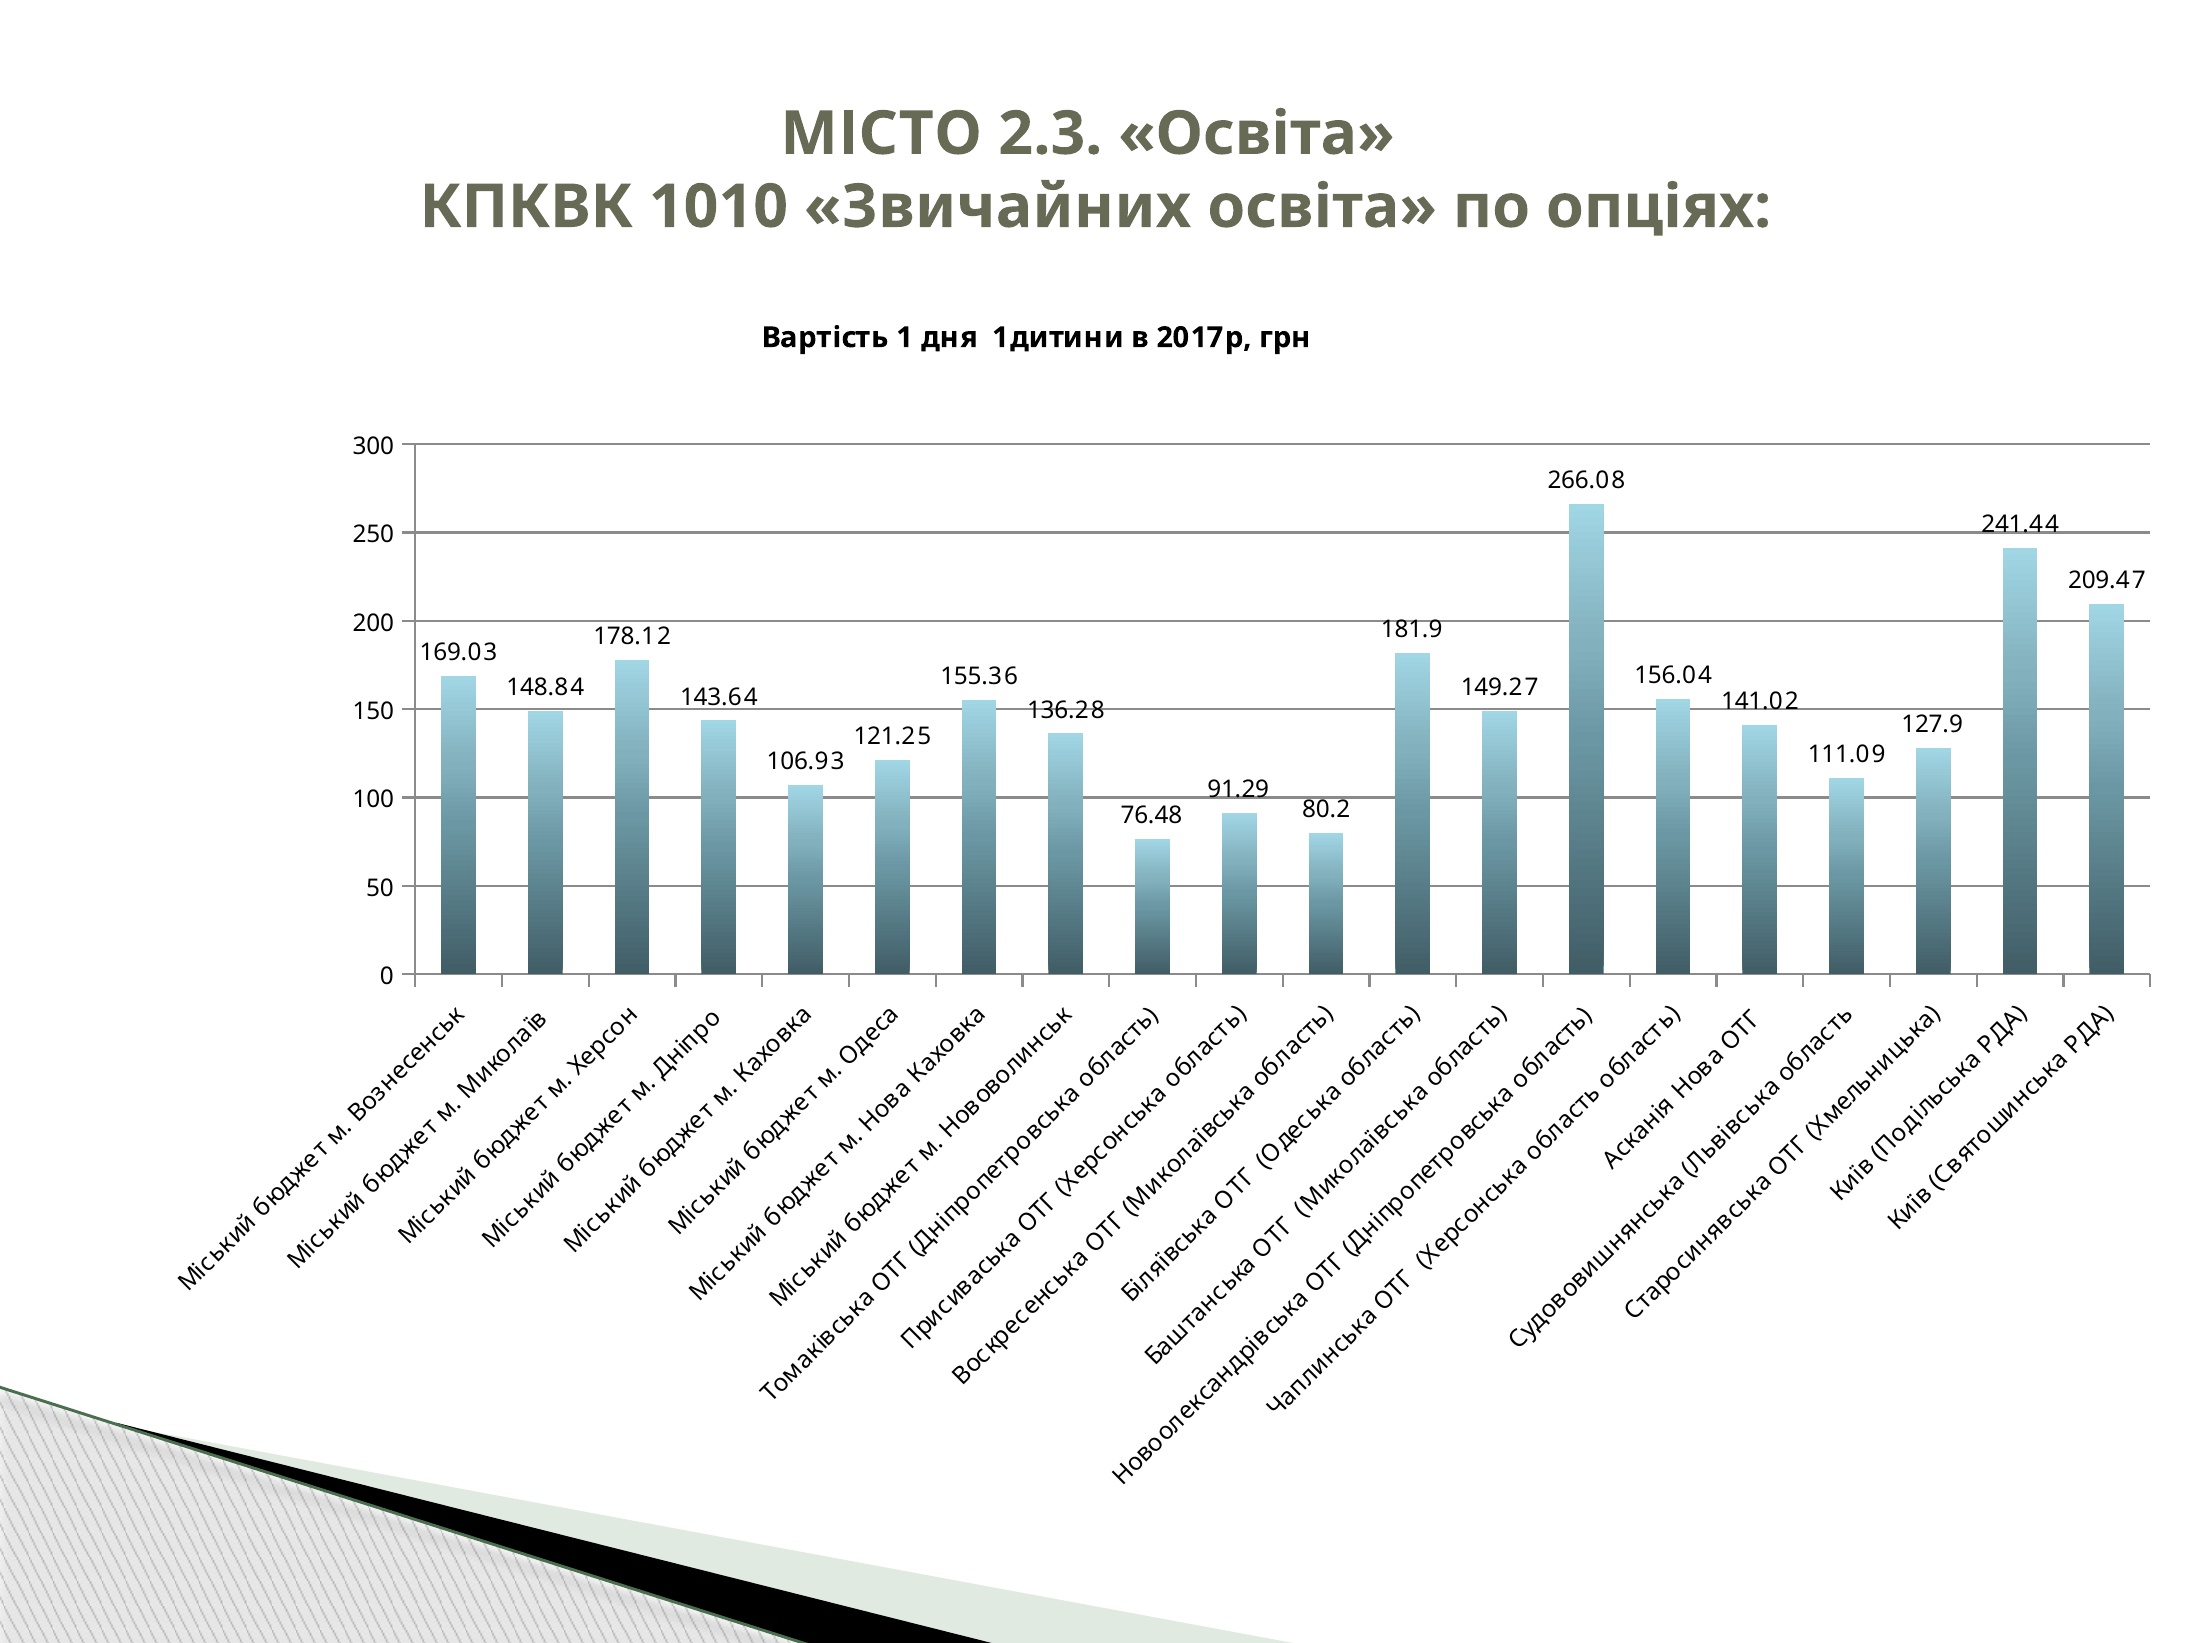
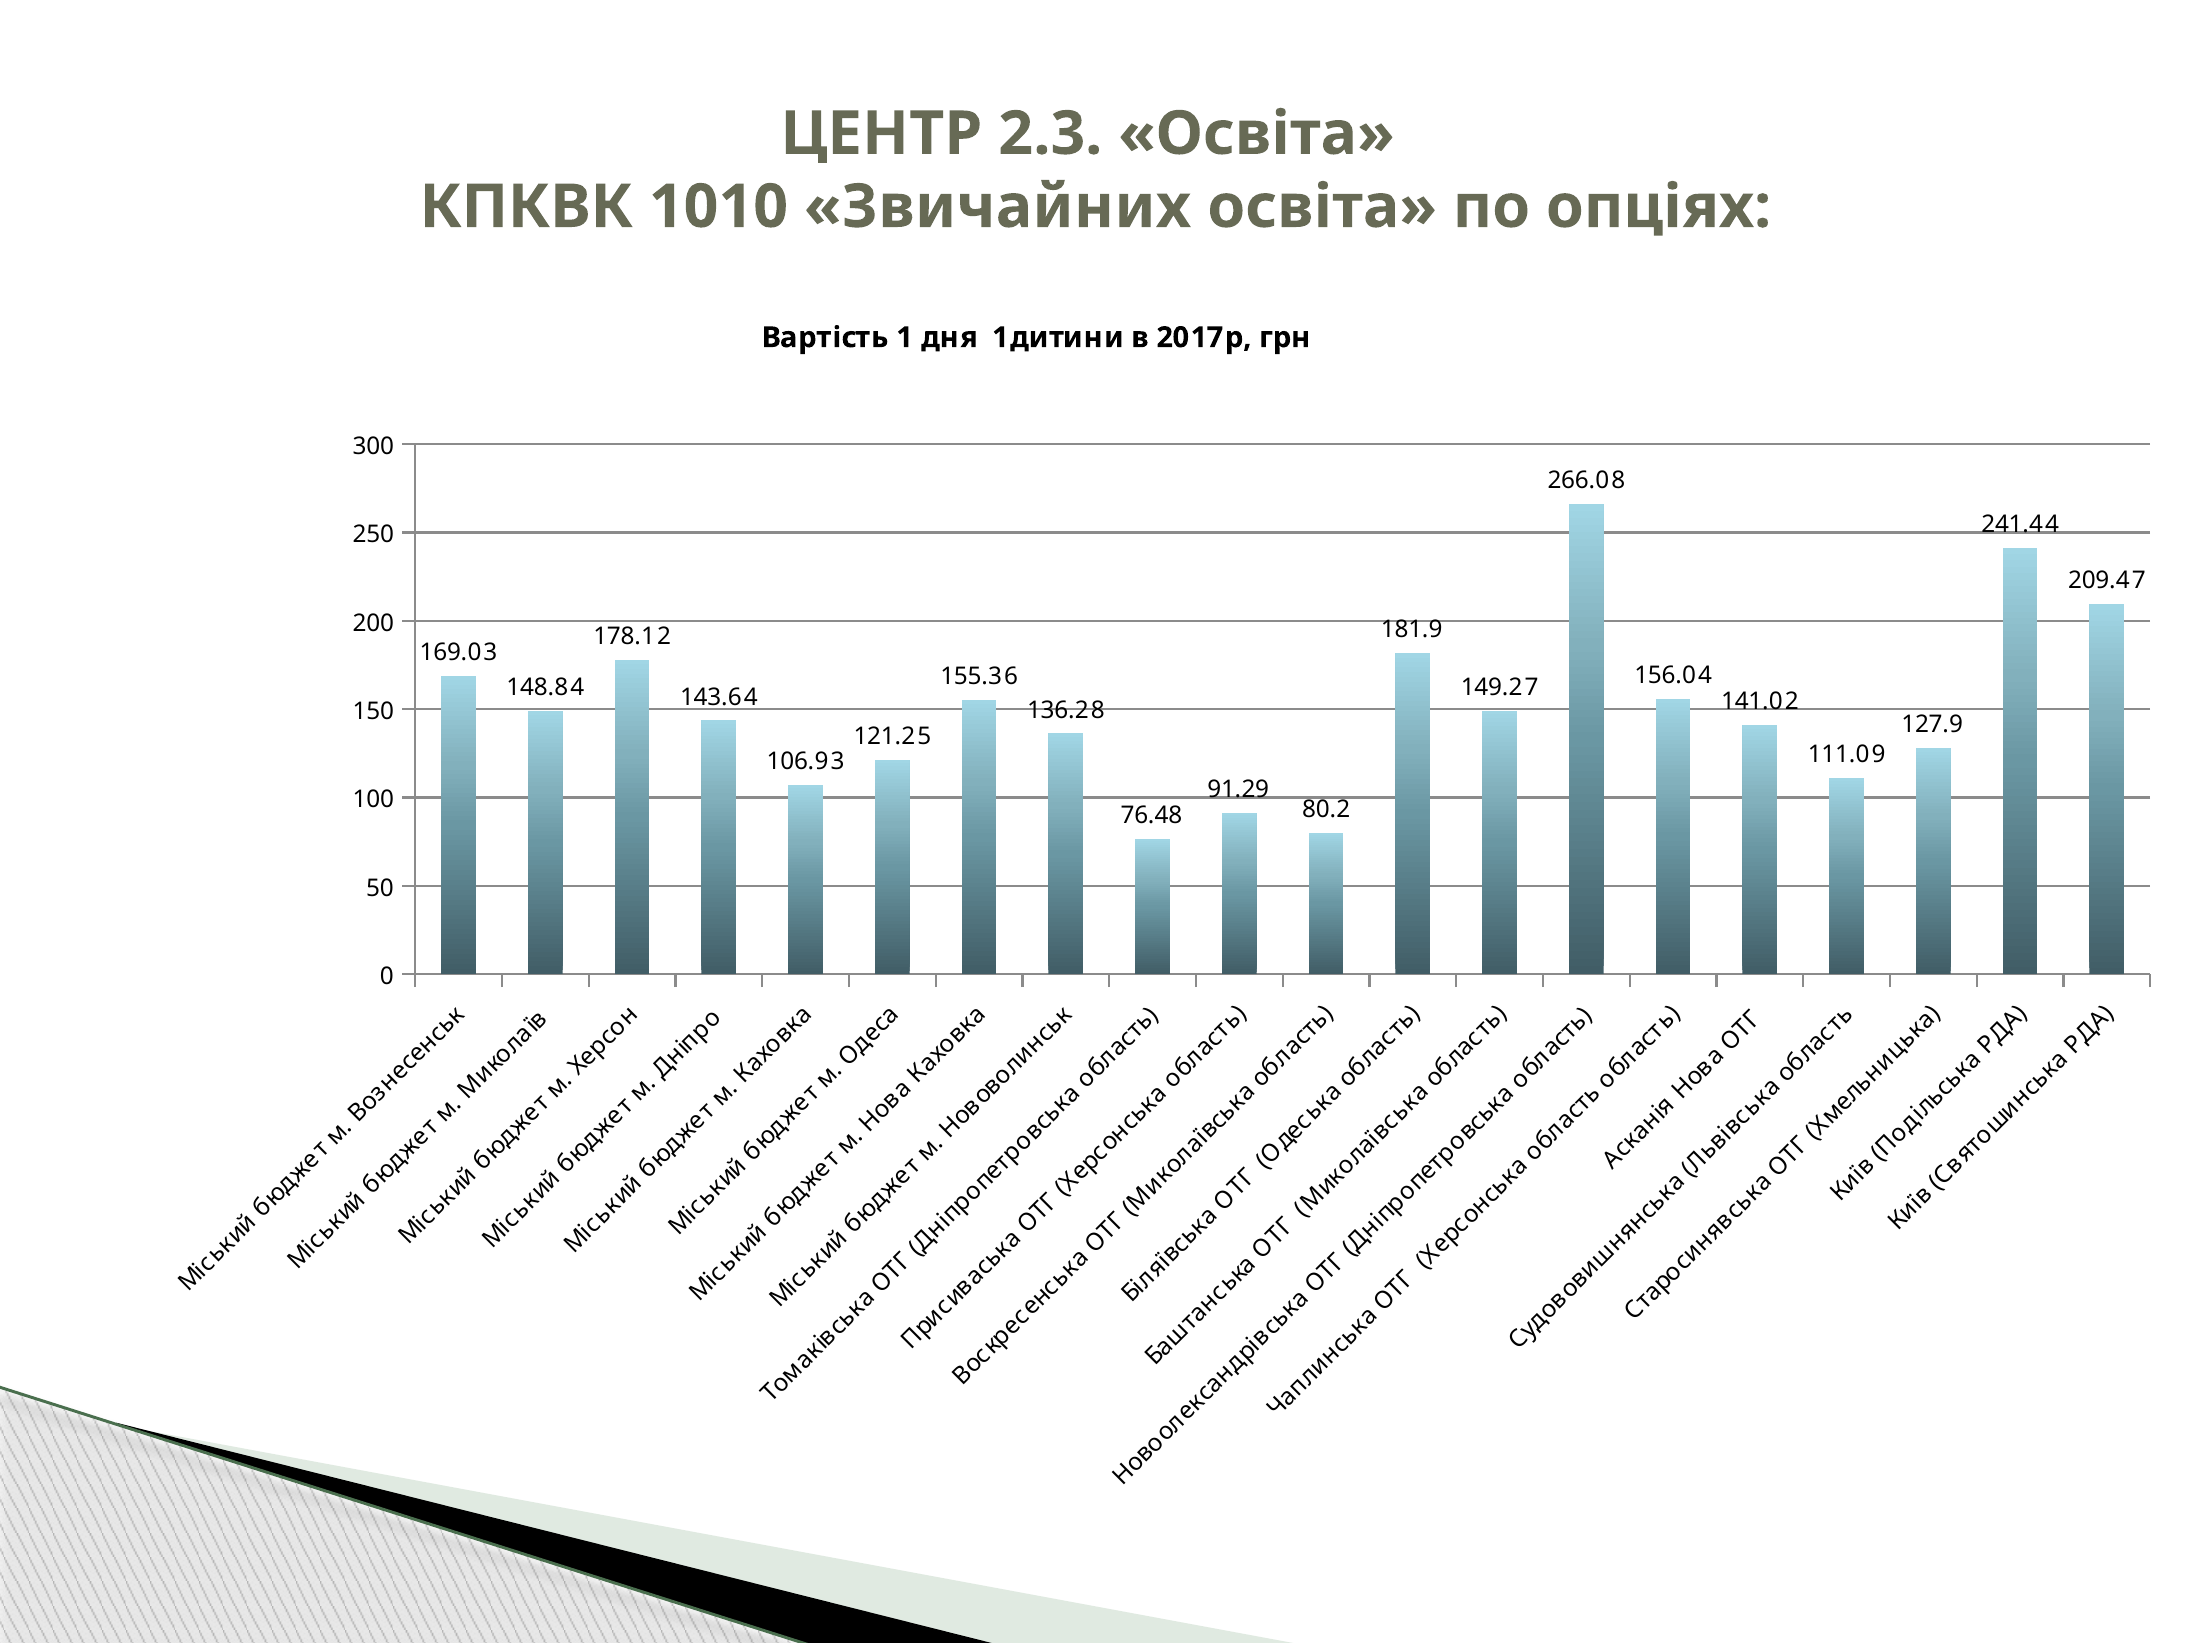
МІСТО: МІСТО -> ЦЕНТР (881, 134)
